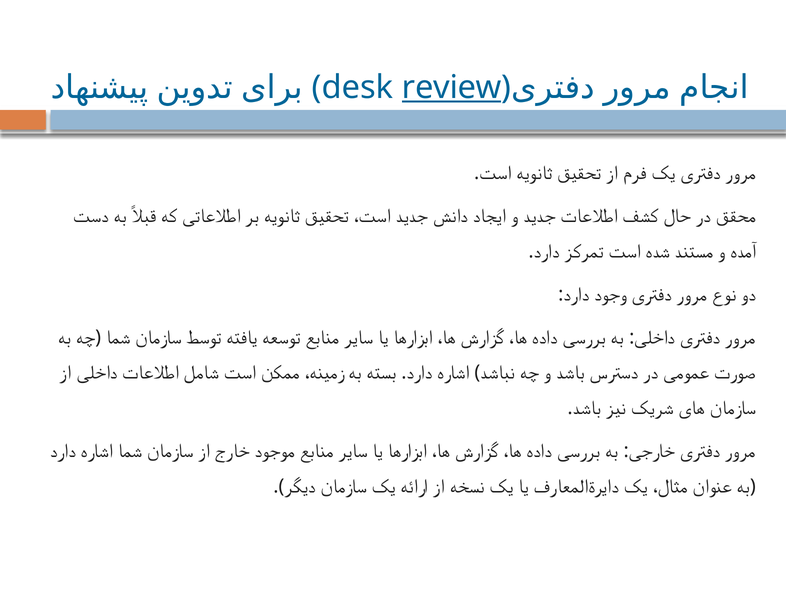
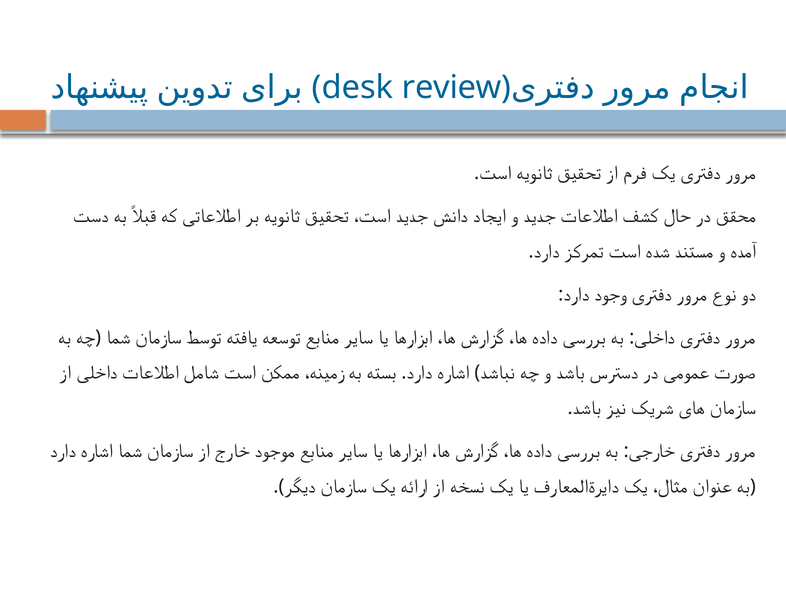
review underline: present -> none (452, 87)
